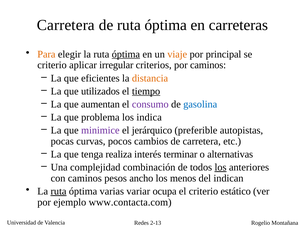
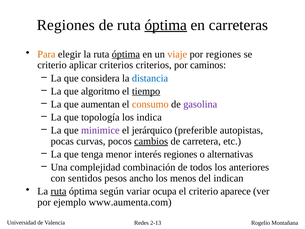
Carretera: Carretera -> Regiones (66, 25)
óptima underline: none -> present (166, 25)
por principal: principal -> regiones (223, 54)
aplicar irregular: irregular -> criterios (116, 65)
eficientes: eficientes -> considera (100, 78)
distancia colour: orange -> blue (150, 78)
utilizados: utilizados -> algoritmo (100, 91)
consumo colour: purple -> orange (150, 104)
gasolina colour: blue -> purple (200, 104)
problema: problema -> topología (100, 117)
cambios underline: none -> present (151, 141)
realiza: realiza -> menor (119, 154)
interés terminar: terminar -> regiones (181, 154)
los underline: present -> none (221, 167)
con caminos: caminos -> sentidos (85, 178)
varias: varias -> según (112, 191)
estático: estático -> aparece (236, 191)
www.contacta.com: www.contacta.com -> www.aumenta.com (130, 202)
